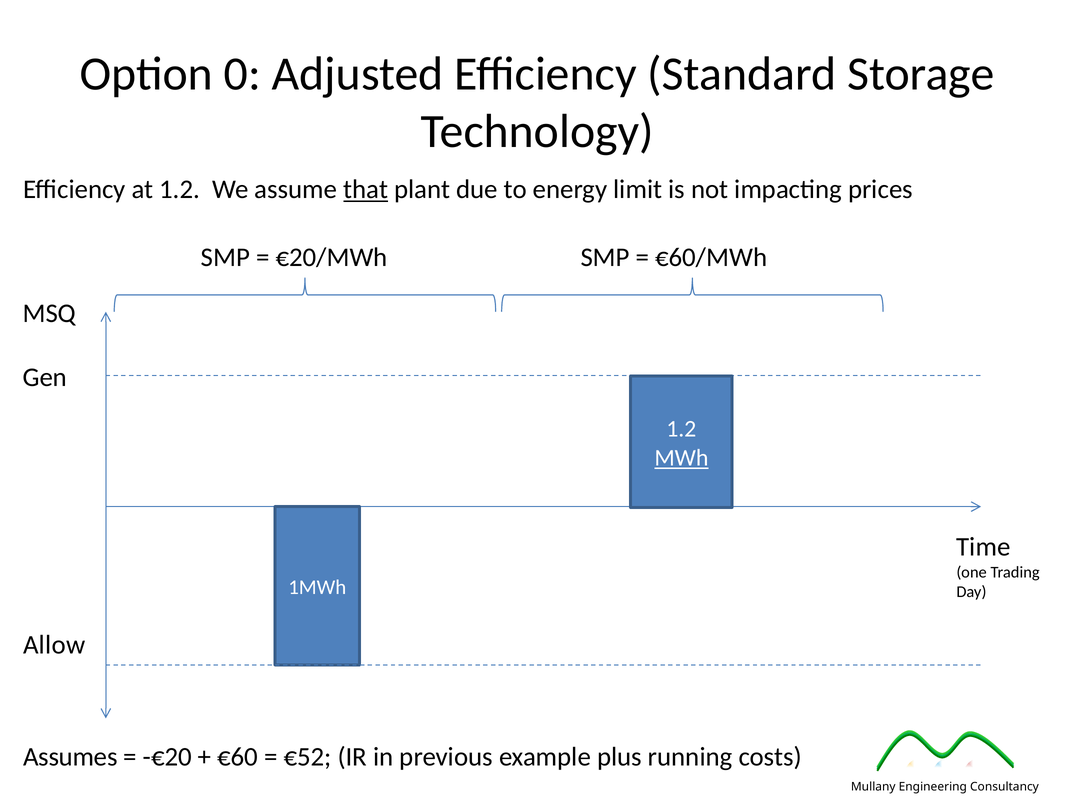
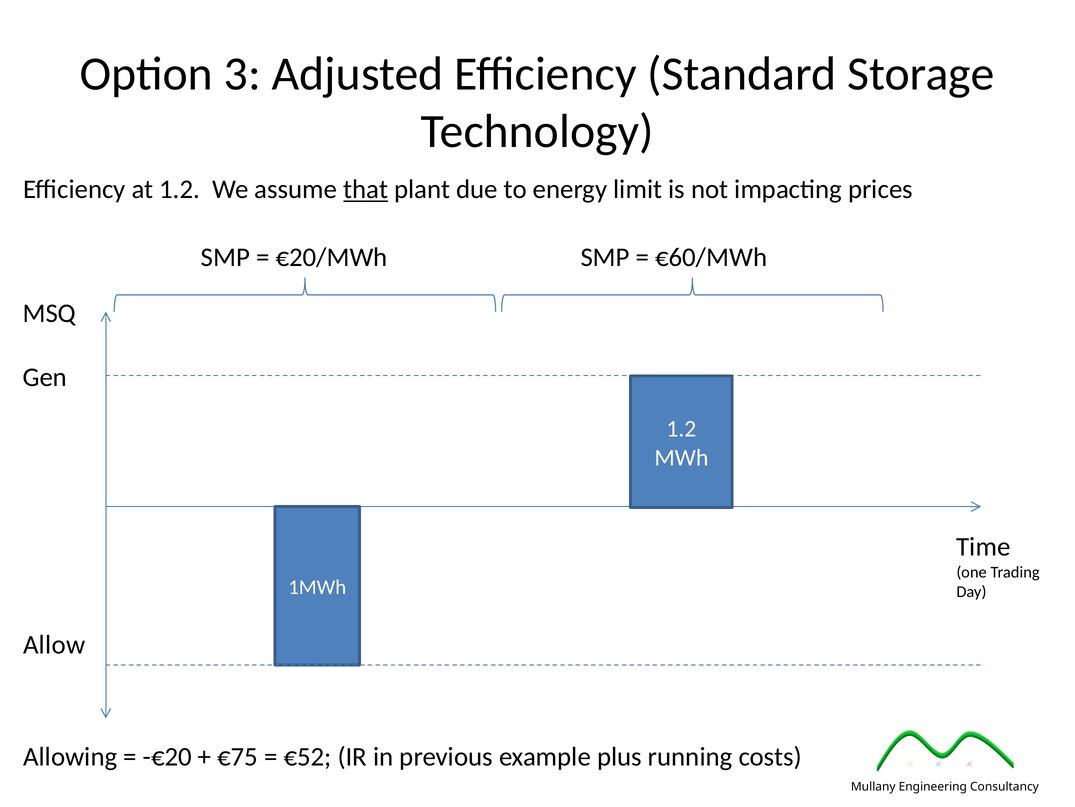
0: 0 -> 3 (242, 74)
MWh underline: present -> none (681, 457)
Assumes: Assumes -> Allowing (70, 756)
€60: €60 -> €75 (238, 756)
